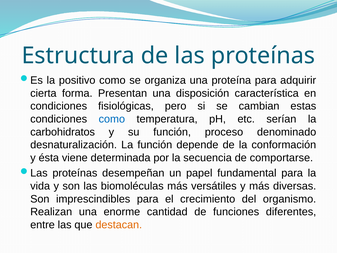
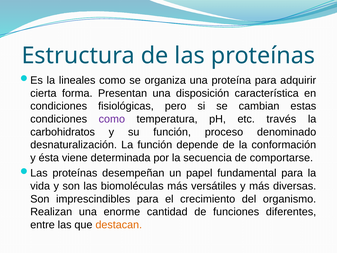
positivo: positivo -> lineales (77, 80)
como colour: blue -> purple (112, 119)
serían: serían -> través (281, 119)
